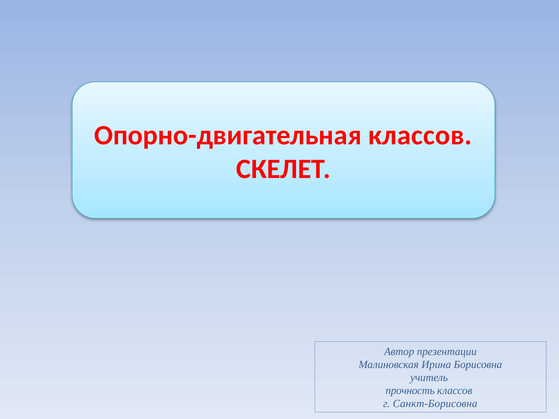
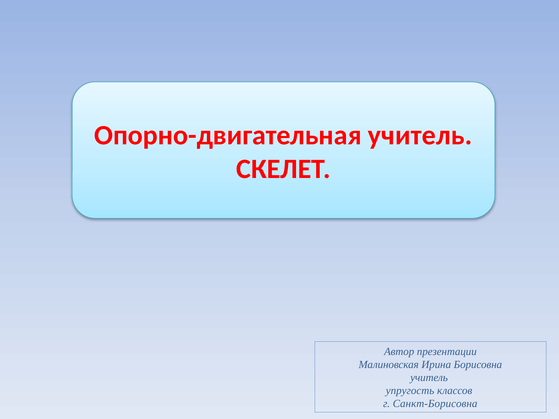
Опорно-двигательная классов: классов -> учитель (420, 135)
прочность: прочность -> упругость (410, 391)
